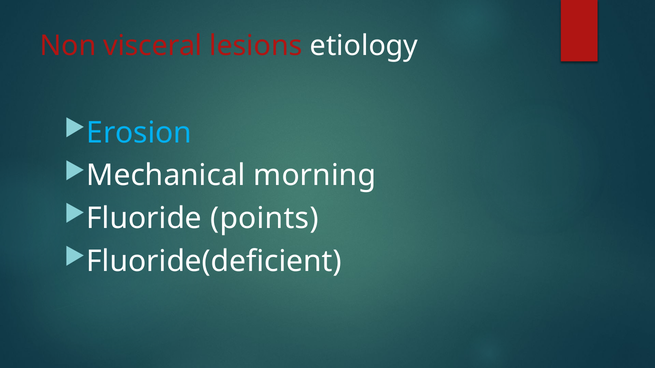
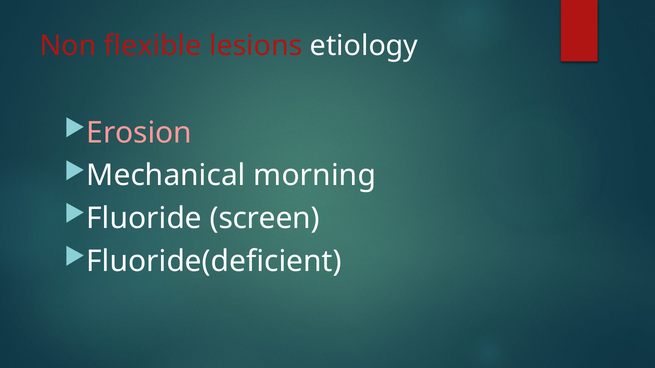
visceral: visceral -> flexible (153, 46)
Erosion colour: light blue -> pink (139, 133)
points: points -> screen (265, 219)
